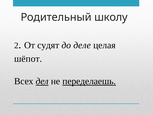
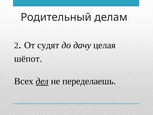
школу: школу -> делам (111, 17)
деле: деле -> дачу (82, 45)
переделаешь underline: present -> none (89, 81)
